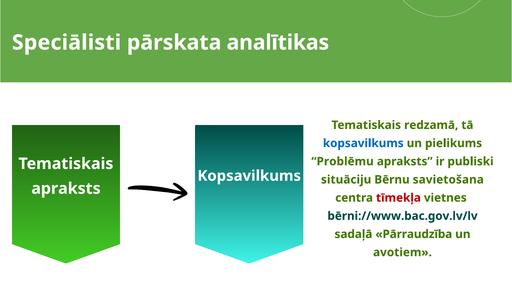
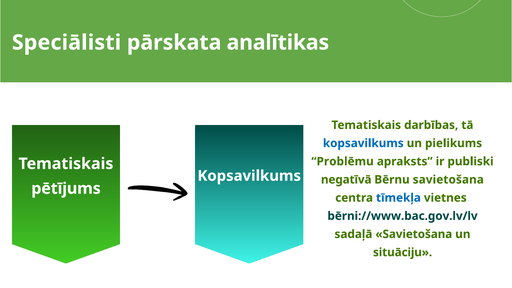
redzamā: redzamā -> darbības (431, 125)
situāciju: situāciju -> negatīvā (346, 180)
apraksts: apraksts -> pētījums (66, 189)
tīmekļa colour: red -> blue (398, 198)
sadaļā Pārraudzība: Pārraudzība -> Savietošana (414, 234)
avotiem: avotiem -> situāciju (403, 252)
